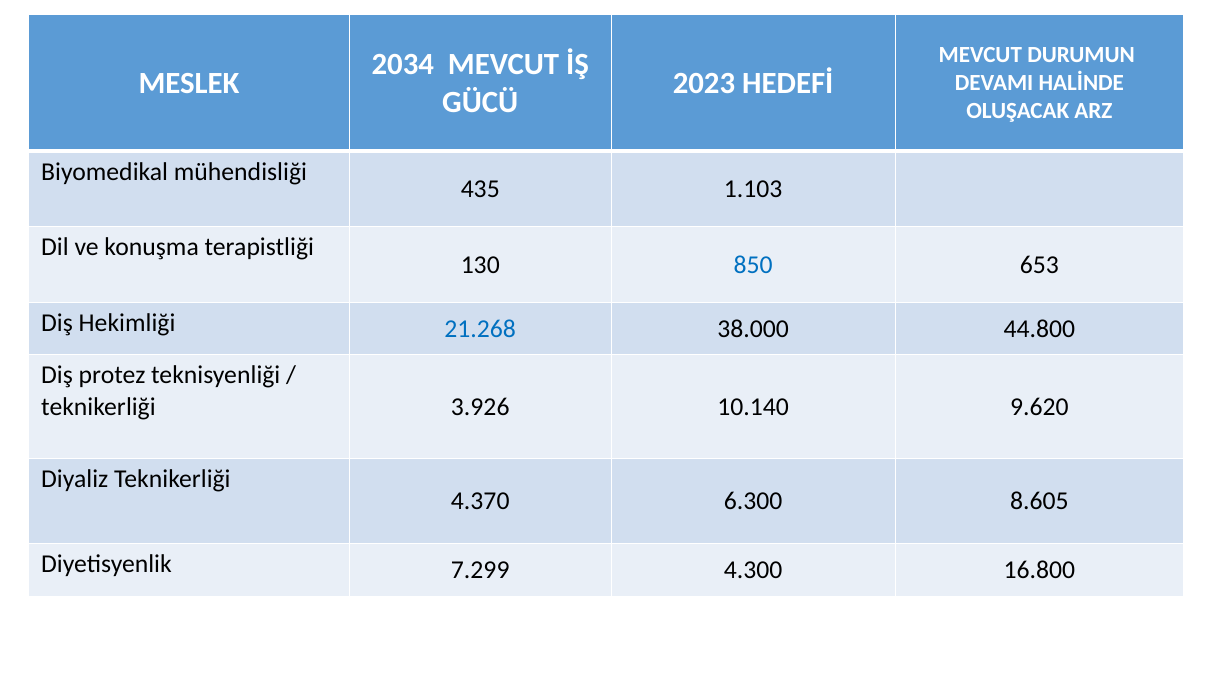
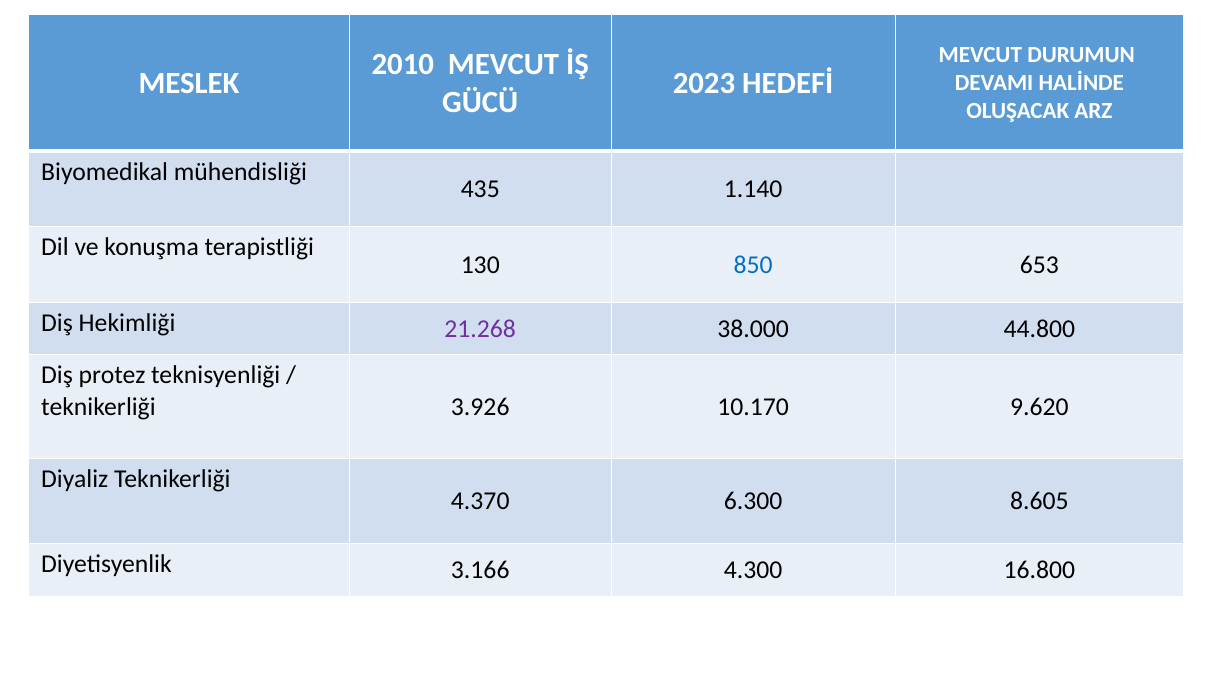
2034: 2034 -> 2010 (403, 64)
1.103: 1.103 -> 1.140 (753, 189)
21.268 colour: blue -> purple (480, 329)
10.140: 10.140 -> 10.170 (753, 407)
7.299: 7.299 -> 3.166 (480, 570)
